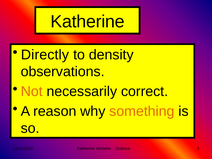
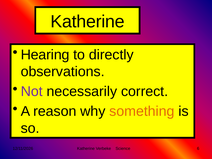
Directly: Directly -> Hearing (45, 55)
density: density -> directly (111, 55)
Not colour: orange -> purple (32, 91)
